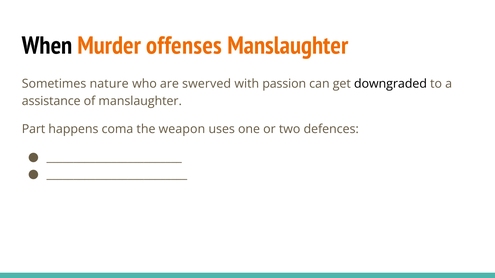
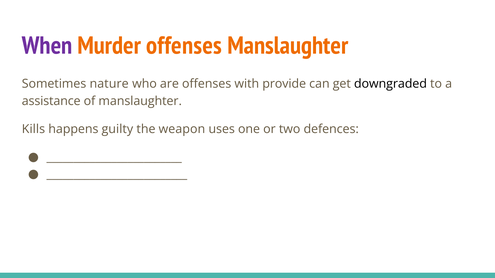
When colour: black -> purple (47, 46)
are swerved: swerved -> offenses (207, 84)
passion: passion -> provide (284, 84)
Part: Part -> Kills (33, 129)
coma: coma -> guilty (117, 129)
